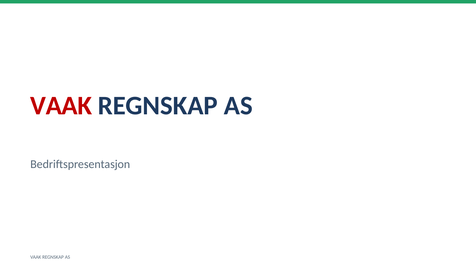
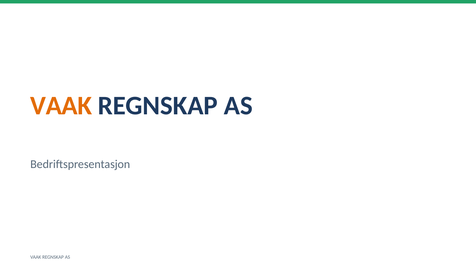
VAAK colour: red -> orange (61, 106)
